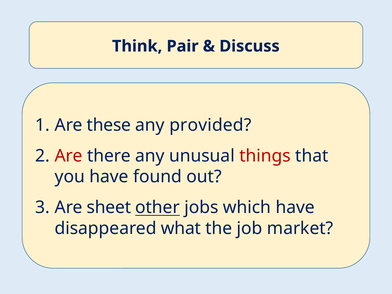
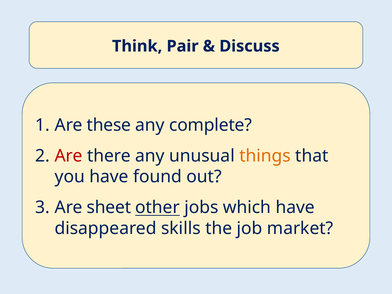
provided: provided -> complete (211, 125)
things colour: red -> orange (265, 156)
what: what -> skills (181, 228)
